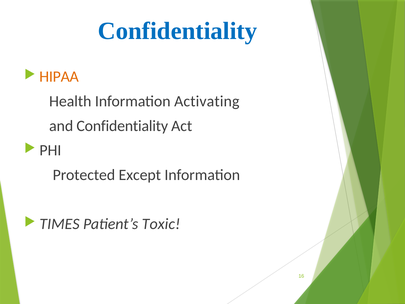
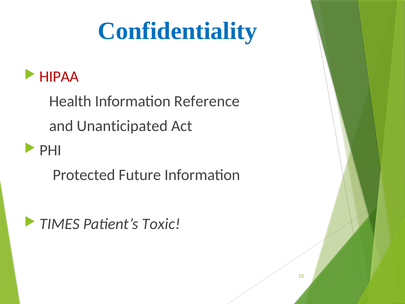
HIPAA colour: orange -> red (59, 77)
Activating: Activating -> Reference (207, 101)
and Confidentiality: Confidentiality -> Unanticipated (122, 126)
Except: Except -> Future (140, 175)
